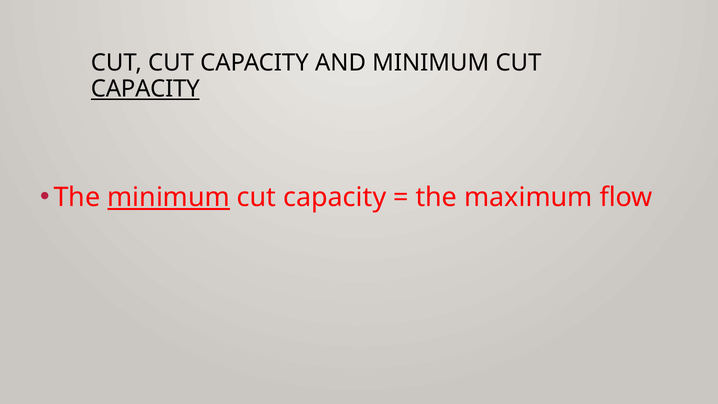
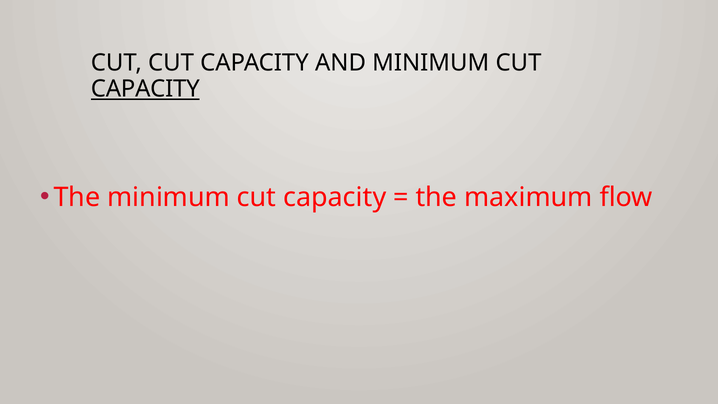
minimum underline: present -> none (169, 197)
